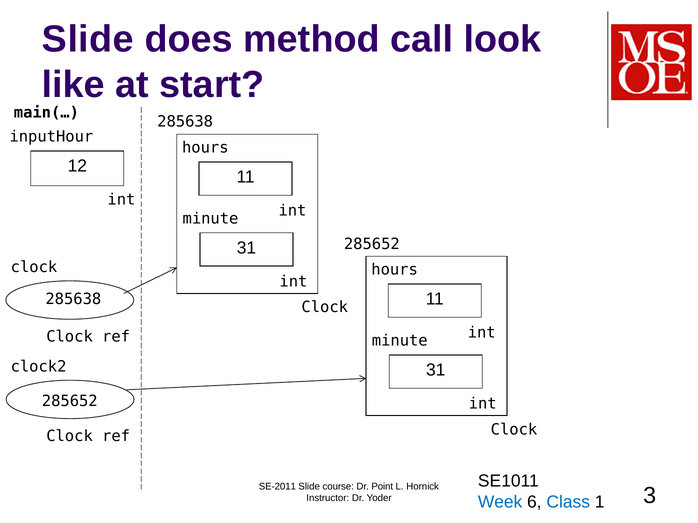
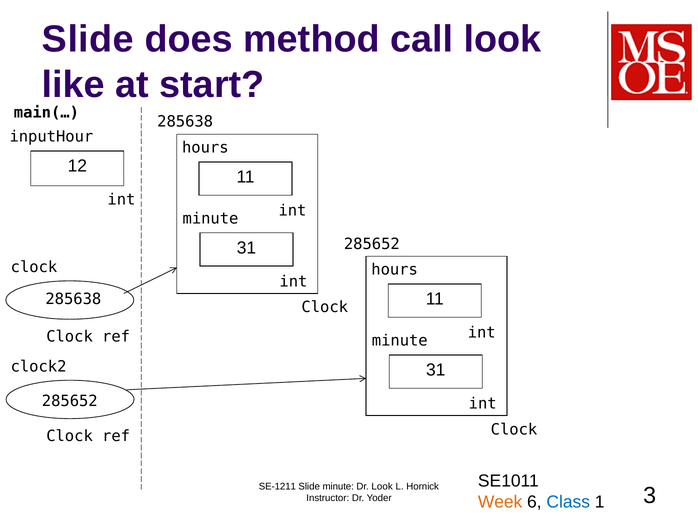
SE-2011: SE-2011 -> SE-1211 (277, 487)
Slide course: course -> minute (338, 487)
Dr Point: Point -> Look (382, 487)
Week colour: blue -> orange (500, 502)
